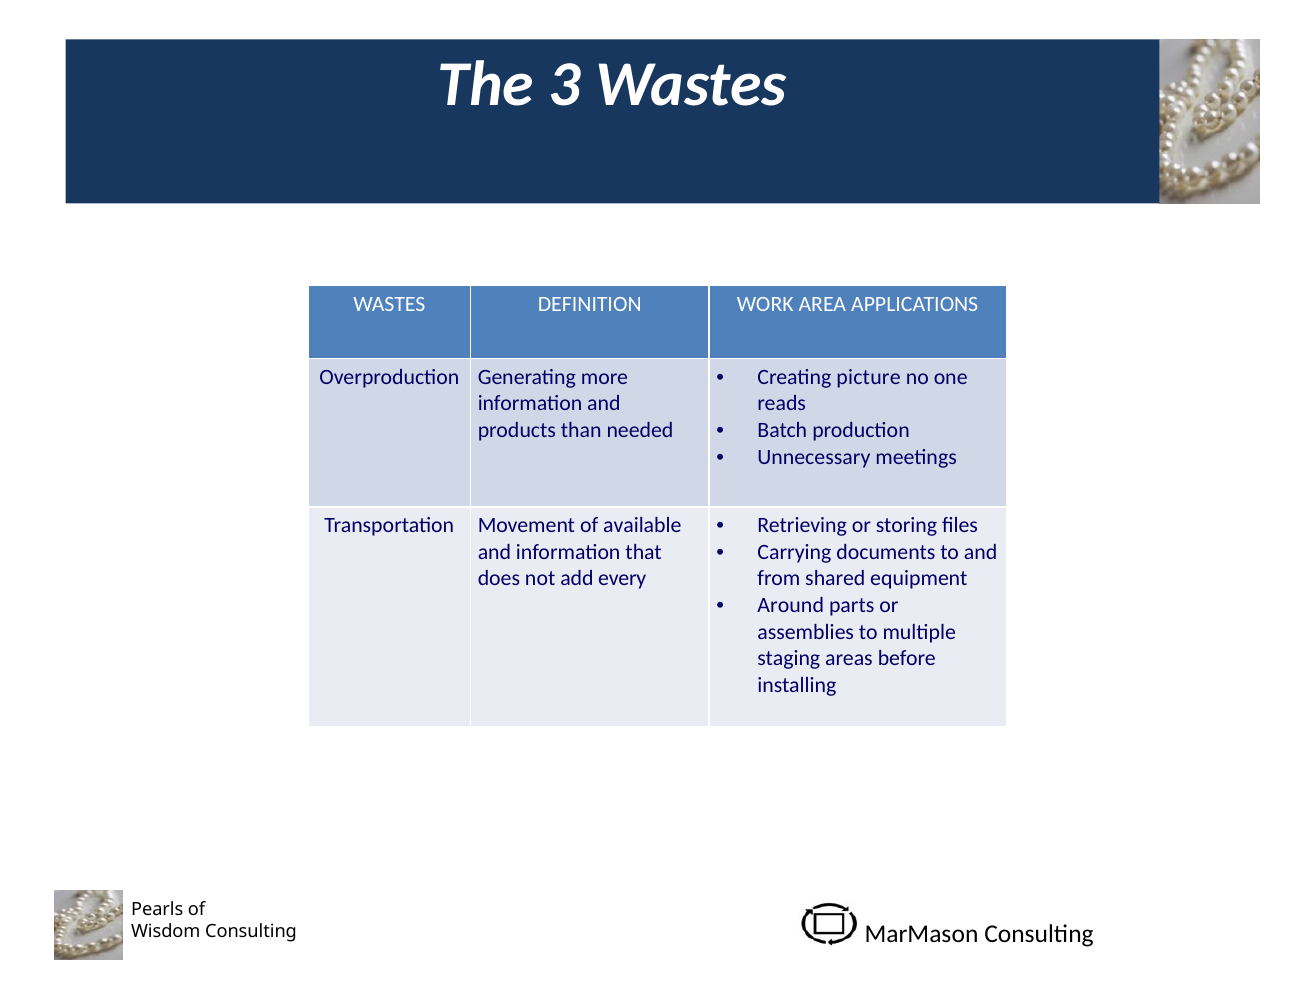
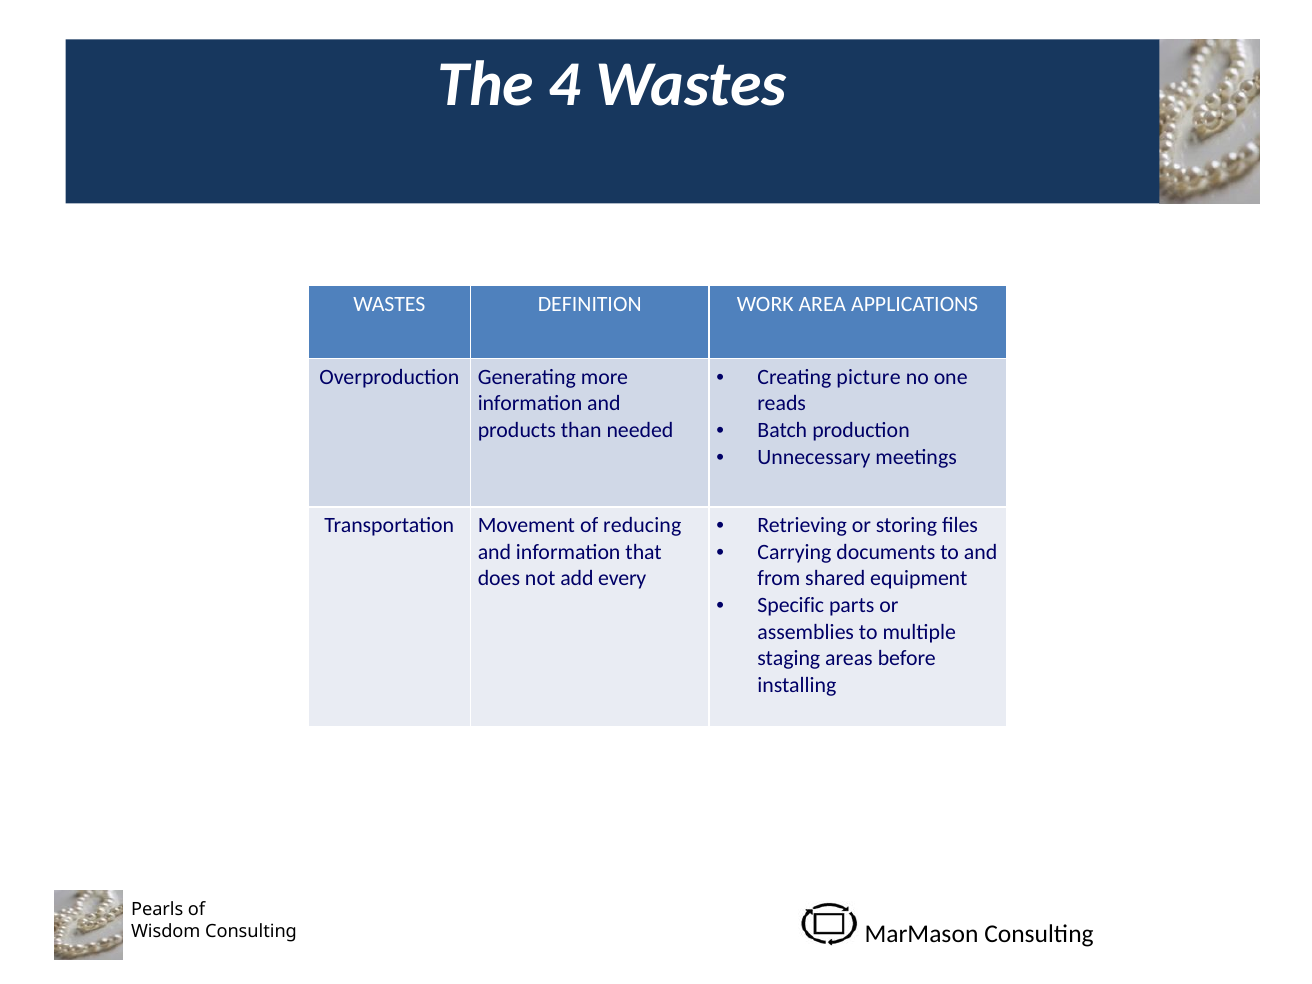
3: 3 -> 4 (565, 84)
available: available -> reducing (642, 525)
Around: Around -> Specific (791, 605)
